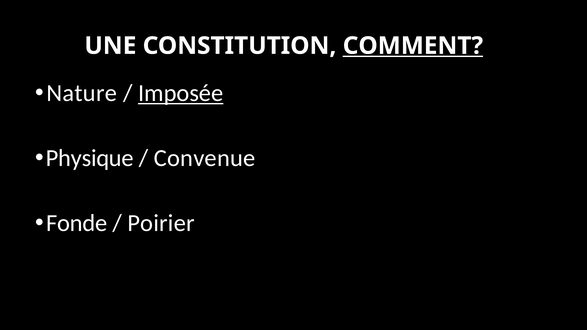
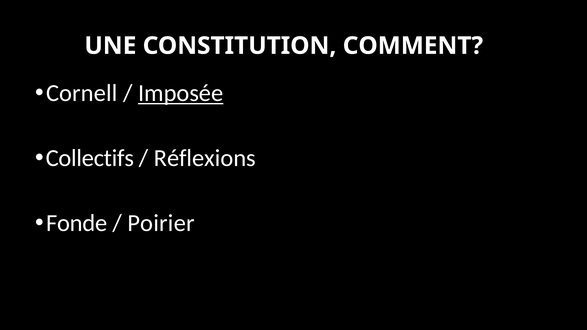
COMMENT underline: present -> none (413, 46)
Nature: Nature -> Cornell (82, 93)
Physique: Physique -> Collectifs (90, 158)
Convenue: Convenue -> Réflexions (205, 158)
